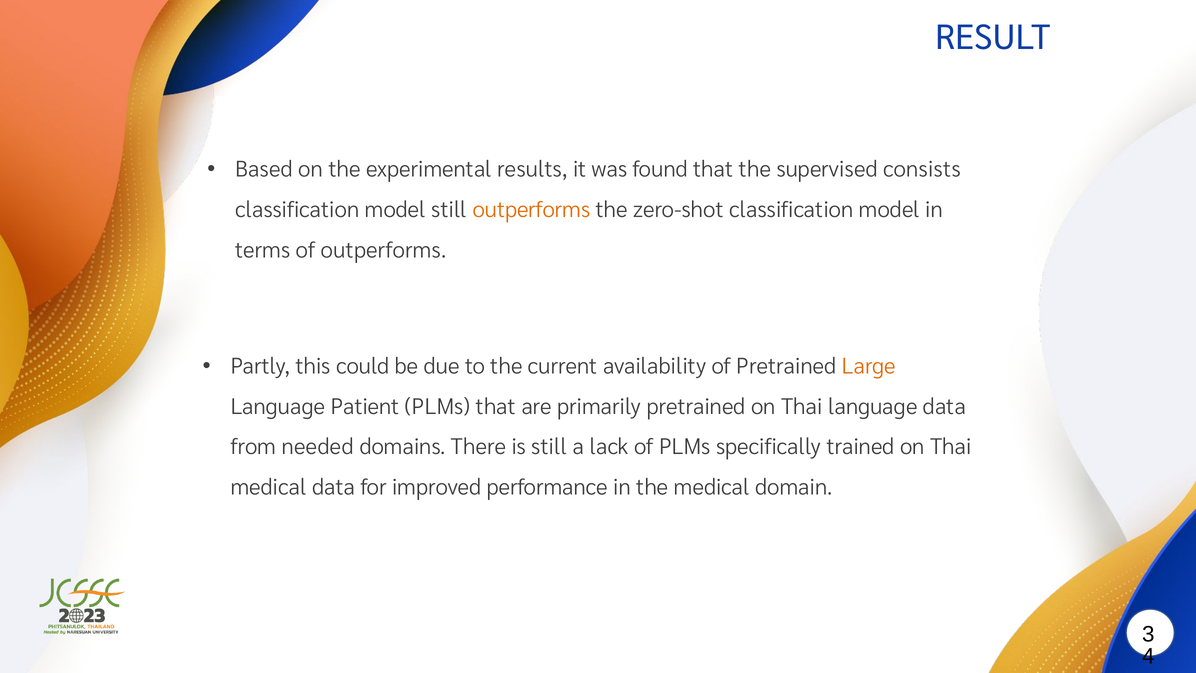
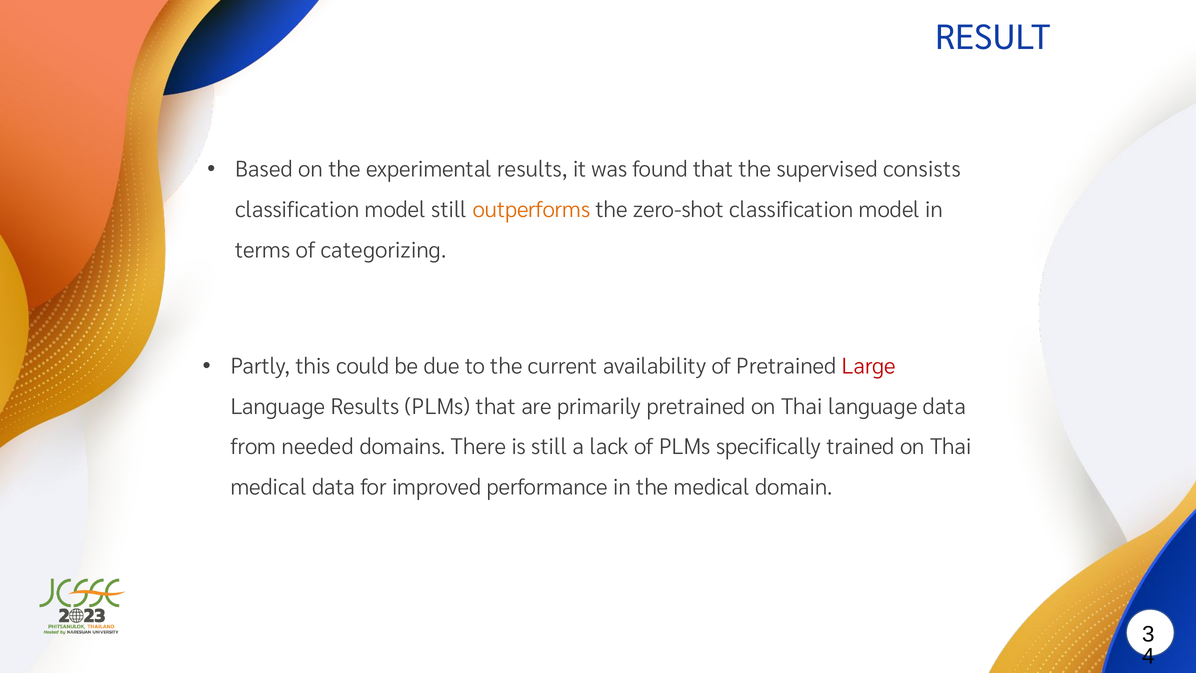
of outperforms: outperforms -> categorizing (384, 250)
Large colour: orange -> red (869, 366)
Language Patient: Patient -> Results (365, 407)
